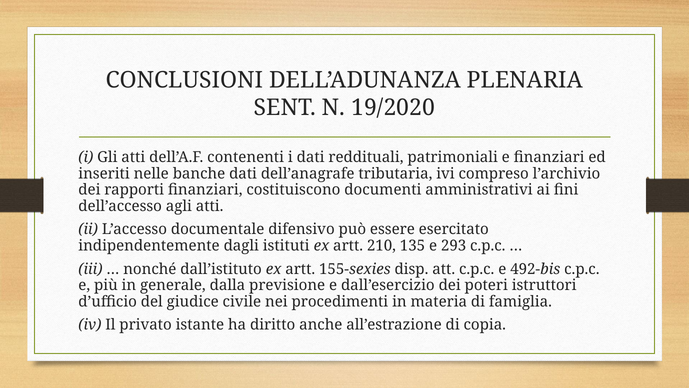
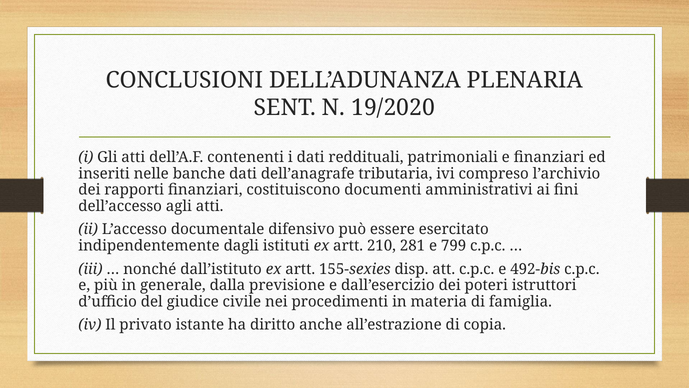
135: 135 -> 281 (412, 246)
293: 293 -> 799 (454, 246)
